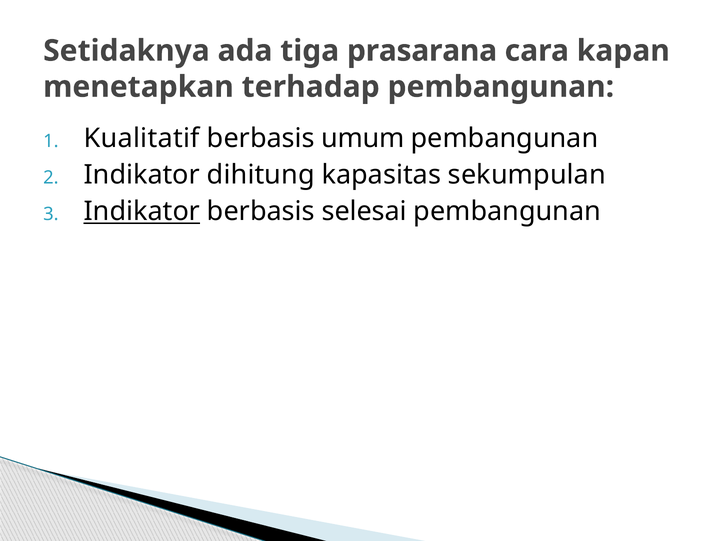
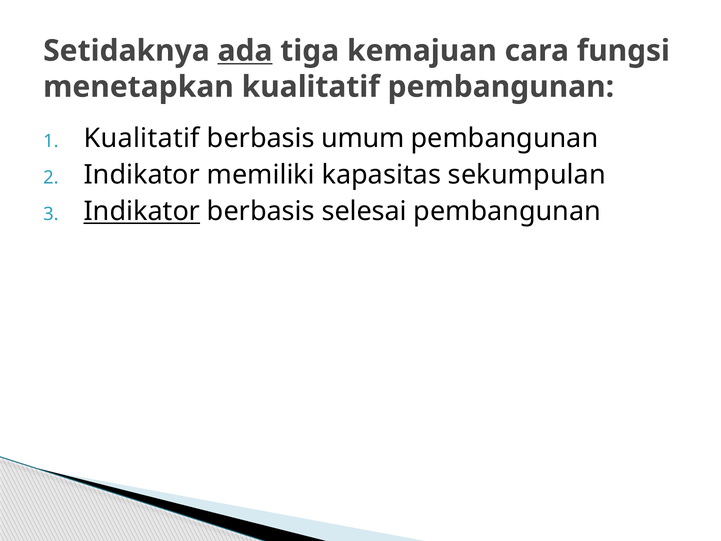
ada underline: none -> present (245, 51)
prasarana: prasarana -> kemajuan (422, 51)
kapan: kapan -> fungsi (623, 51)
menetapkan terhadap: terhadap -> kualitatif (311, 87)
dihitung: dihitung -> memiliki (261, 175)
